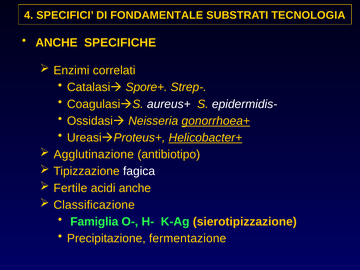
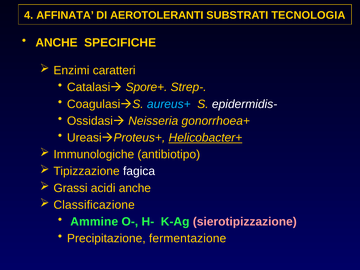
SPECIFICI: SPECIFICI -> AFFINATA (65, 15)
FONDAMENTALE: FONDAMENTALE -> AEROTOLERANTI (157, 15)
correlati: correlati -> caratteri (114, 70)
aureus+ colour: white -> light blue (169, 104)
gonorrhoea+ underline: present -> none (216, 121)
Agglutinazione: Agglutinazione -> Immunologiche (94, 154)
Fertile: Fertile -> Grassi (71, 188)
Famiglia: Famiglia -> Ammine (94, 222)
sierotipizzazione colour: yellow -> pink (245, 222)
